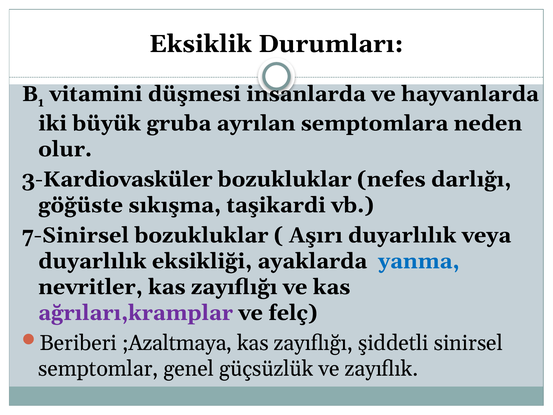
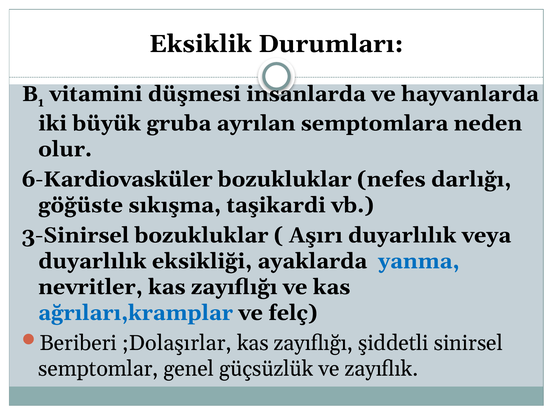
3-Kardiovasküler: 3-Kardiovasküler -> 6-Kardiovasküler (117, 179)
7-Sinirsel: 7-Sinirsel -> 3-Sinirsel (75, 235)
ağrıları,kramplar colour: purple -> blue (136, 313)
;Azaltmaya: ;Azaltmaya -> ;Dolaşırlar (177, 343)
